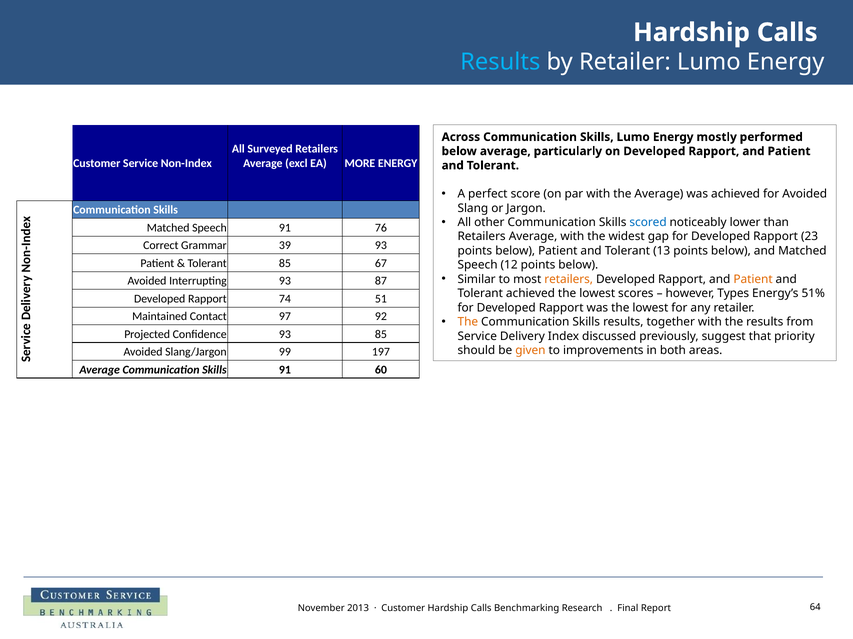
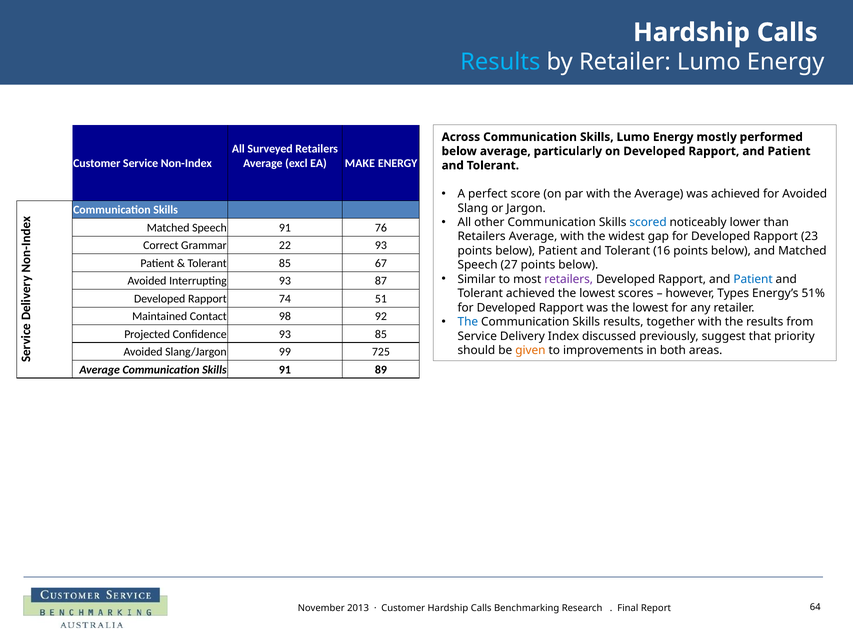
MORE: MORE -> MAKE (360, 164)
39: 39 -> 22 (285, 246)
13: 13 -> 16 (662, 251)
12: 12 -> 27 (509, 265)
retailers colour: orange -> purple (569, 280)
Patient colour: orange -> blue (753, 280)
97: 97 -> 98 (285, 317)
The colour: orange -> blue (468, 322)
197: 197 -> 725 (381, 352)
60: 60 -> 89 (381, 370)
